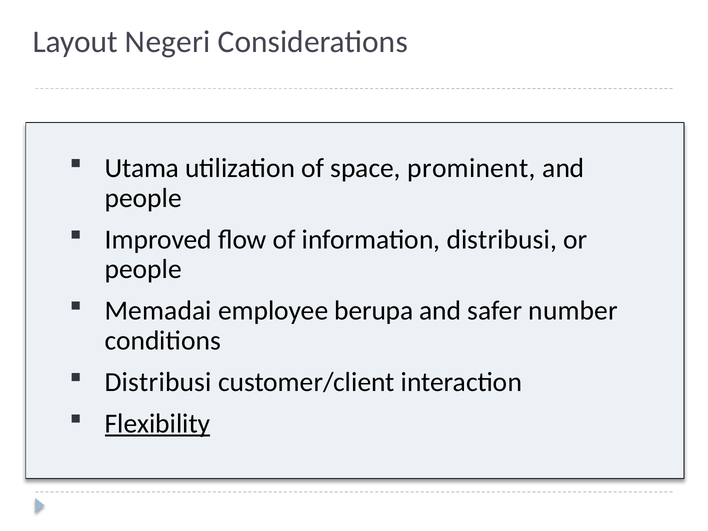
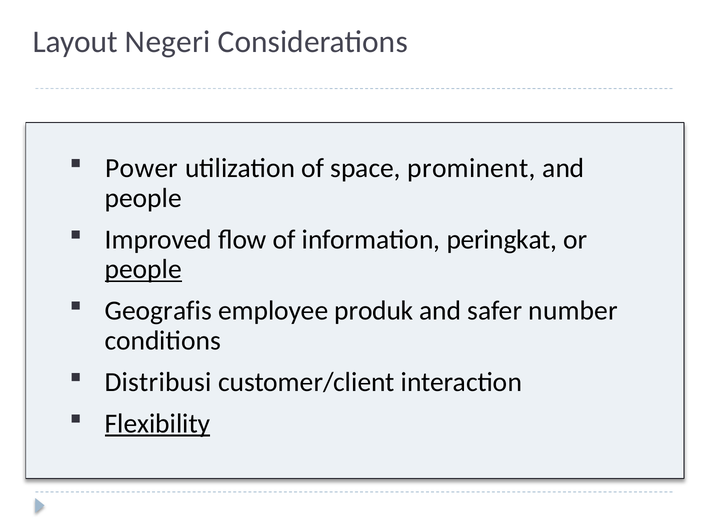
Utama: Utama -> Power (142, 168)
information distribusi: distribusi -> peringkat (502, 240)
people underline: none -> present (143, 269)
Memadai: Memadai -> Geografis (158, 311)
berupa: berupa -> produk (374, 311)
